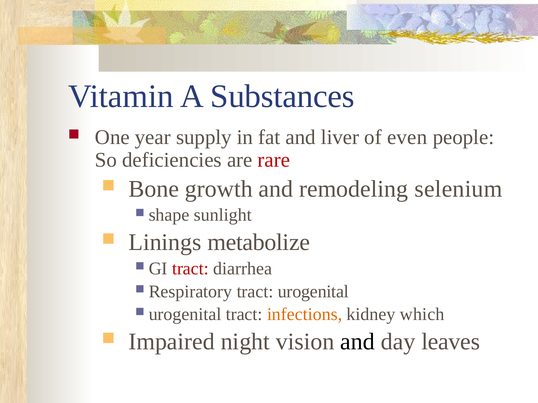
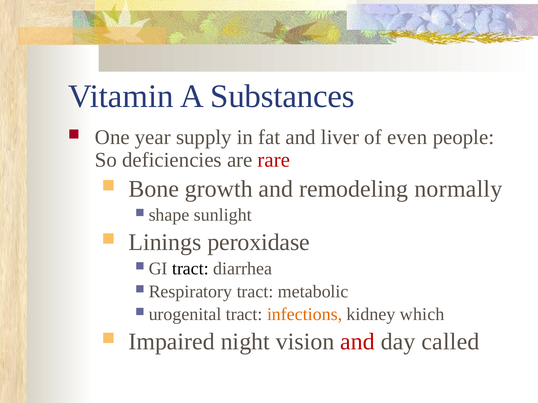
selenium: selenium -> normally (458, 189)
metabolize: metabolize -> peroxidase (259, 243)
tract colour: red -> black (190, 269)
tract urogenital: urogenital -> metabolic (313, 292)
and colour: black -> red (358, 342)
leaves: leaves -> called (450, 342)
